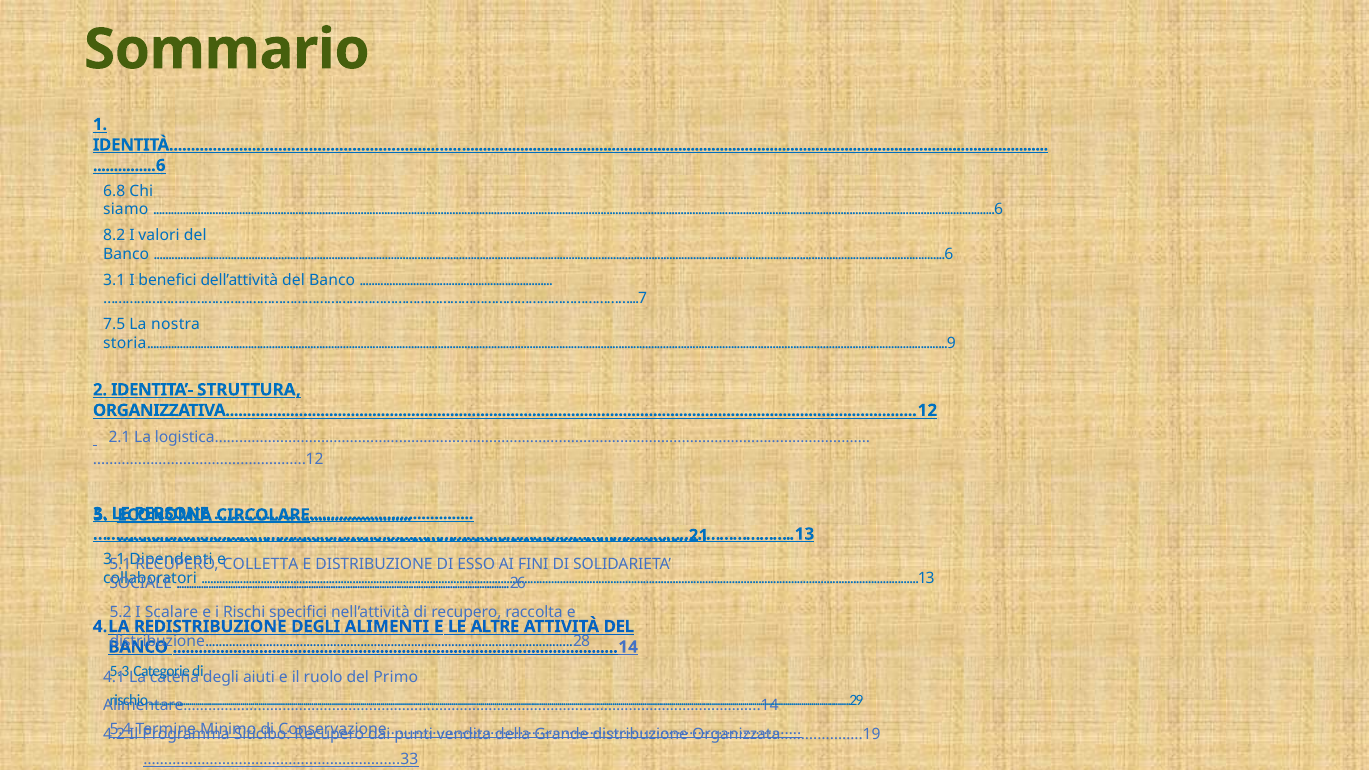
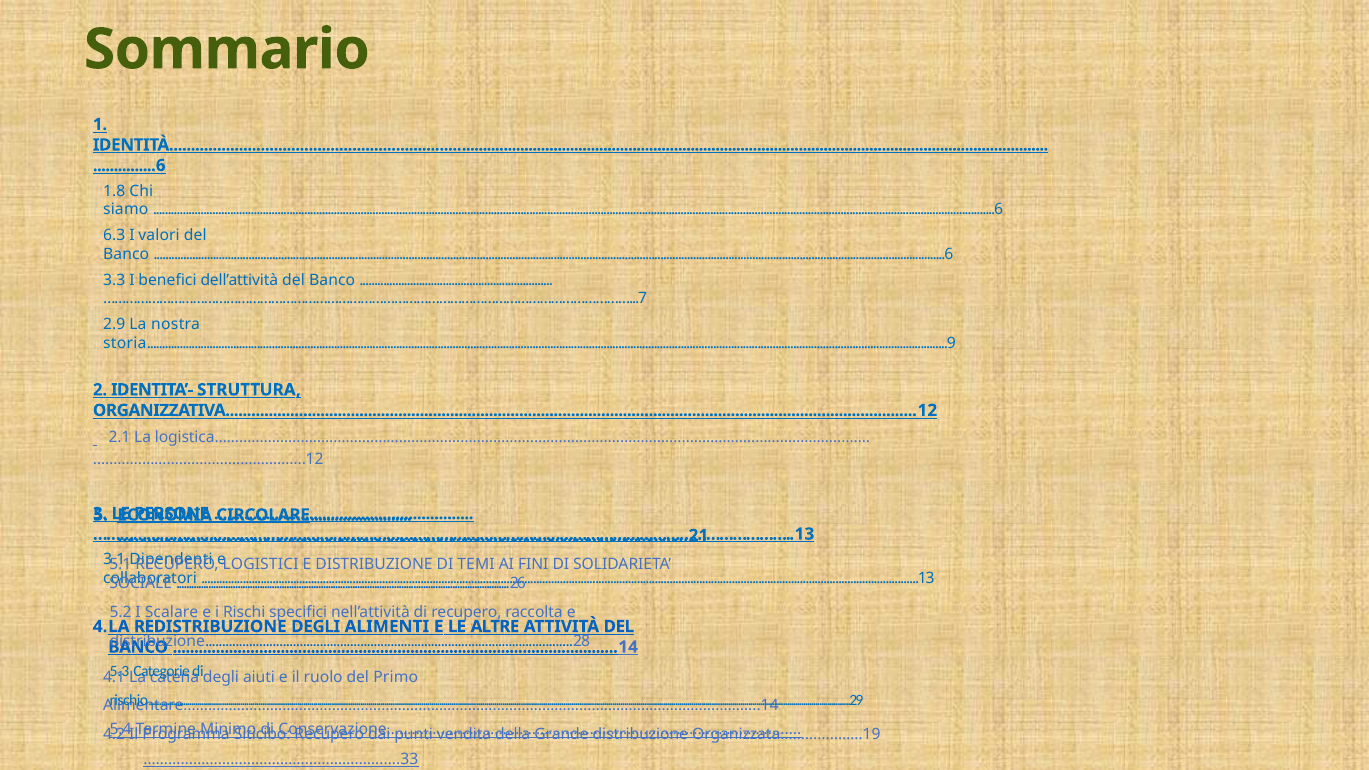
6.8: 6.8 -> 1.8 (114, 191)
8.2: 8.2 -> 6.3 (114, 235)
3.1: 3.1 -> 3.3 (114, 280)
7.5: 7.5 -> 2.9 (114, 324)
COLLETTA: COLLETTA -> LOGISTICI (261, 564)
ESSO: ESSO -> TEMI (476, 564)
